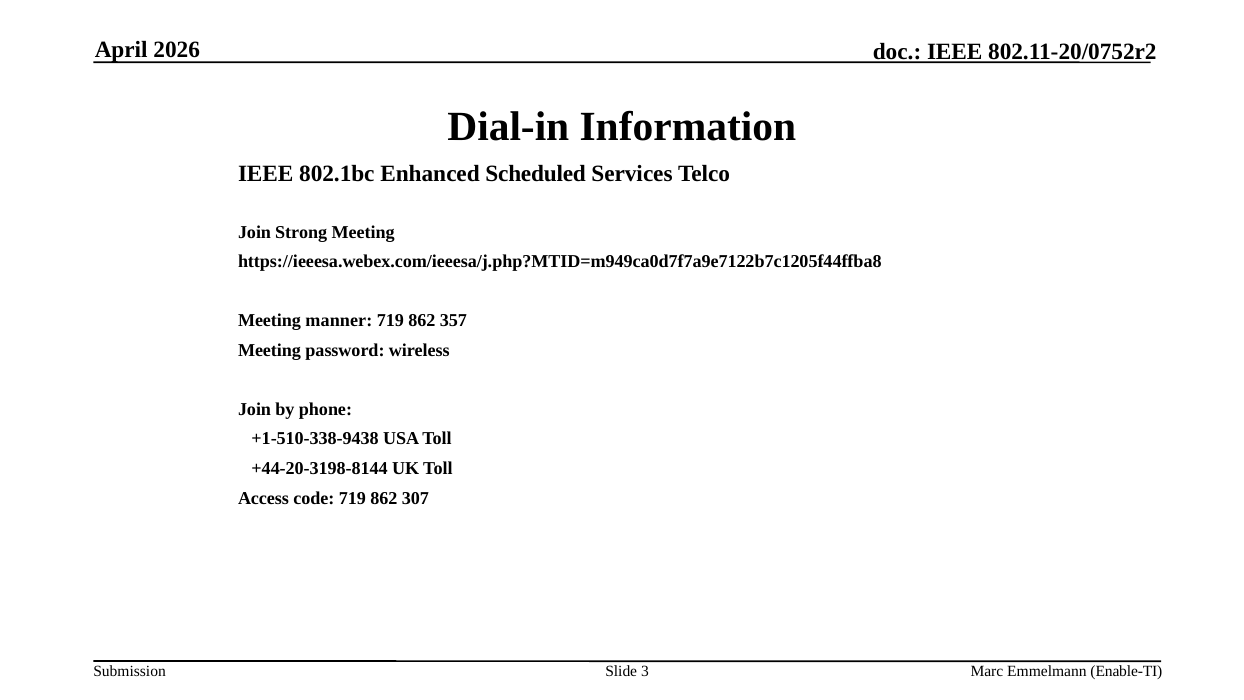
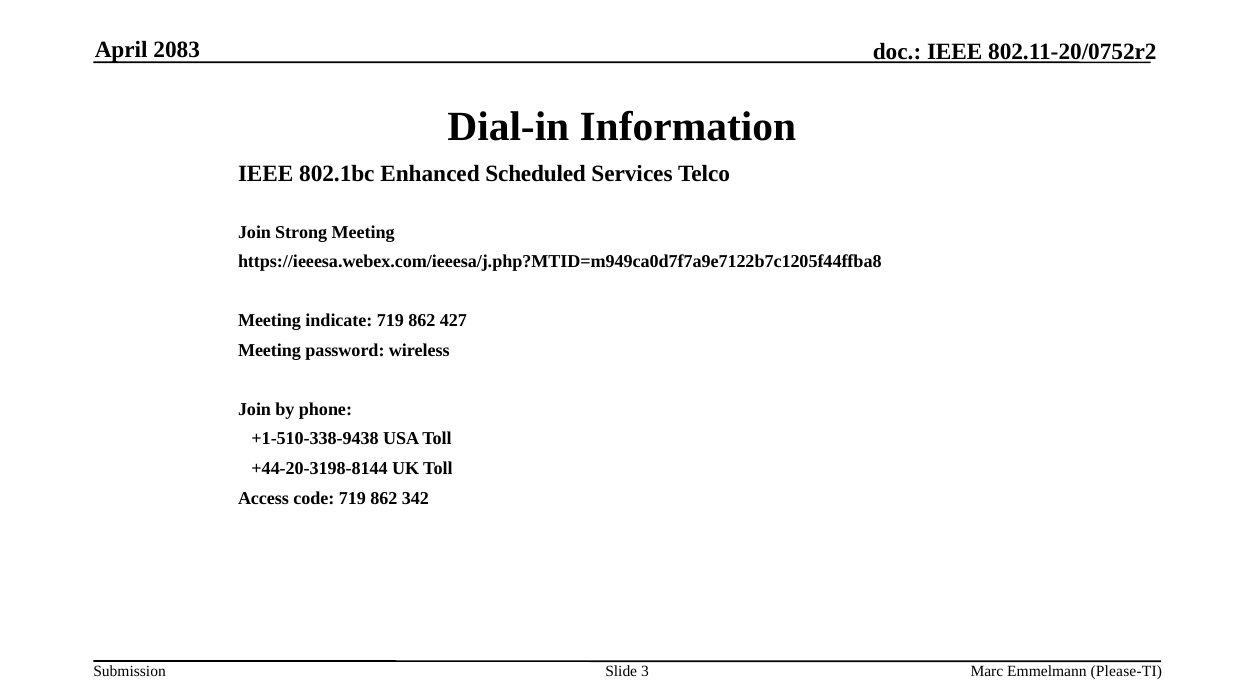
2026: 2026 -> 2083 (177, 50)
manner: manner -> indicate (339, 321)
357: 357 -> 427 (453, 321)
307: 307 -> 342 (415, 498)
Enable-TI: Enable-TI -> Please-TI (1126, 671)
